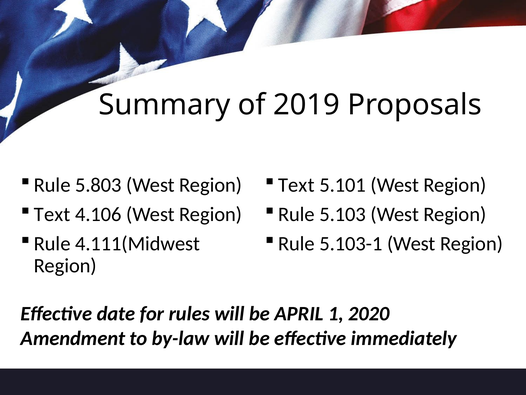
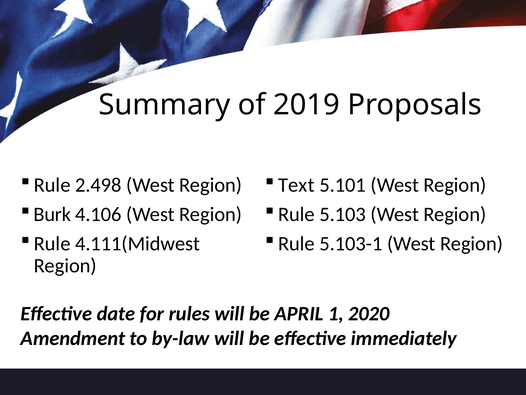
5.803: 5.803 -> 2.498 (98, 185)
Text: Text -> Burk (52, 214)
